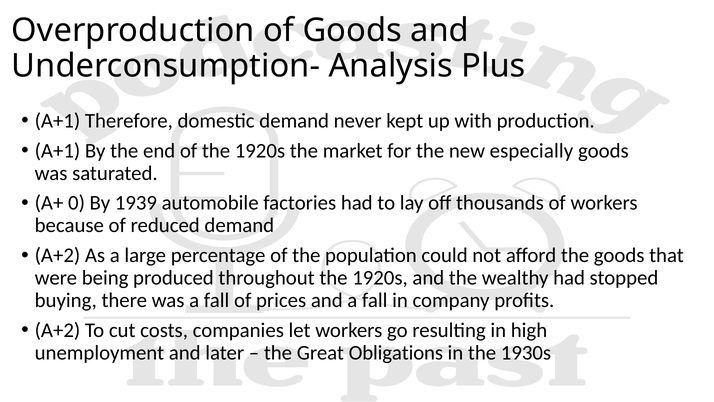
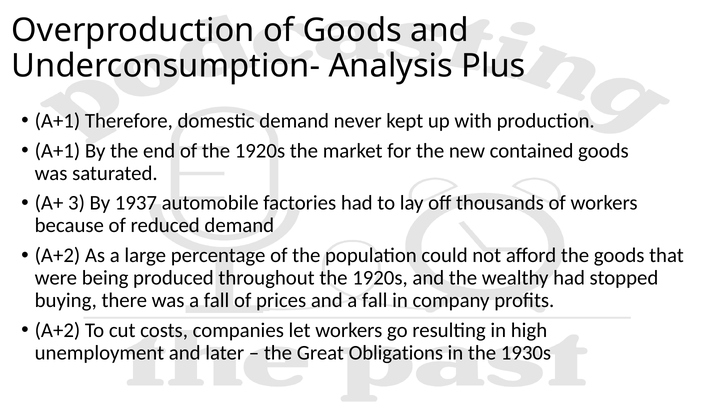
especially: especially -> contained (532, 151)
0: 0 -> 3 (77, 203)
1939: 1939 -> 1937 (136, 203)
